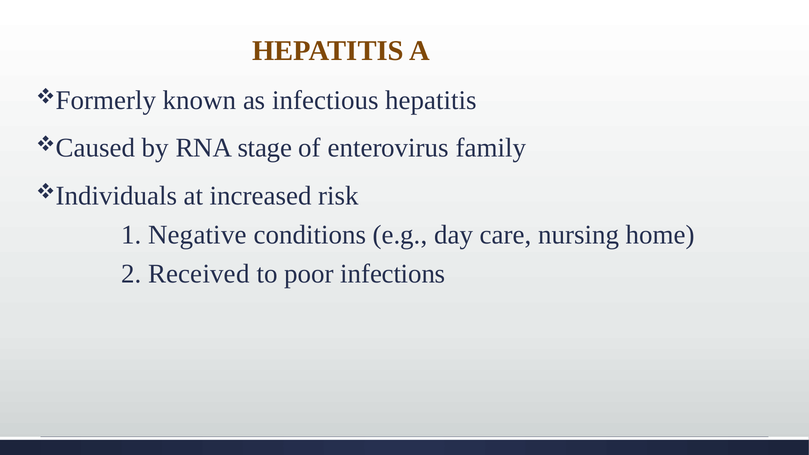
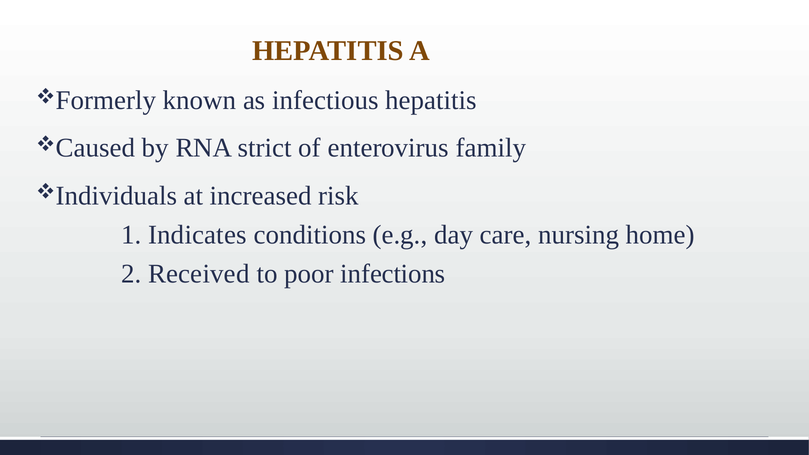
stage: stage -> strict (265, 148)
Negative: Negative -> Indicates (197, 235)
